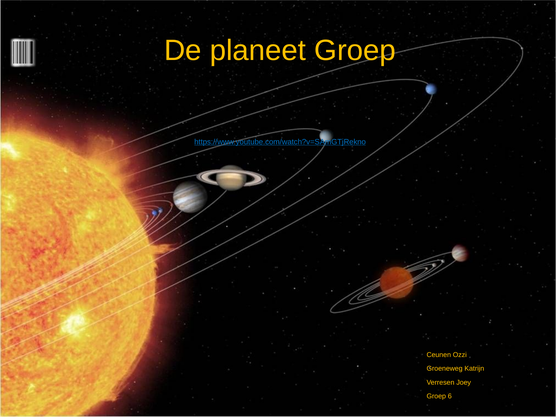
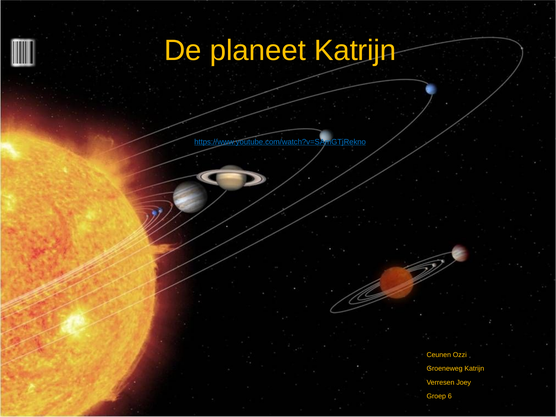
planeet Groep: Groep -> Katrijn (355, 51)
